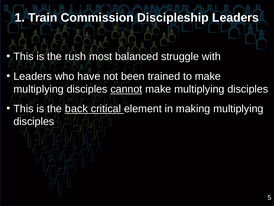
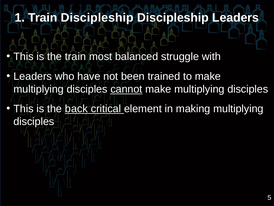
Train Commission: Commission -> Discipleship (97, 18)
the rush: rush -> train (75, 56)
